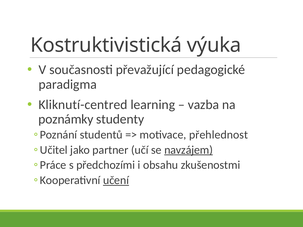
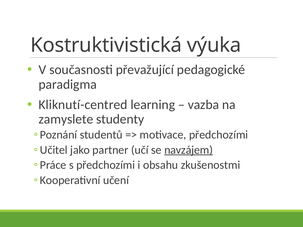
poznámky: poznámky -> zamyslete (66, 119)
motivace přehlednost: přehlednost -> předchozími (219, 135)
učení underline: present -> none (116, 181)
